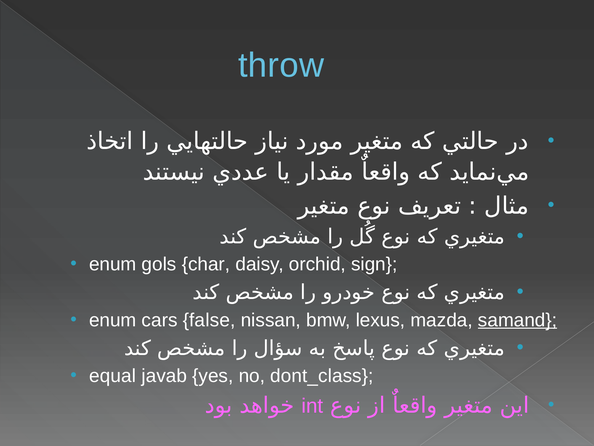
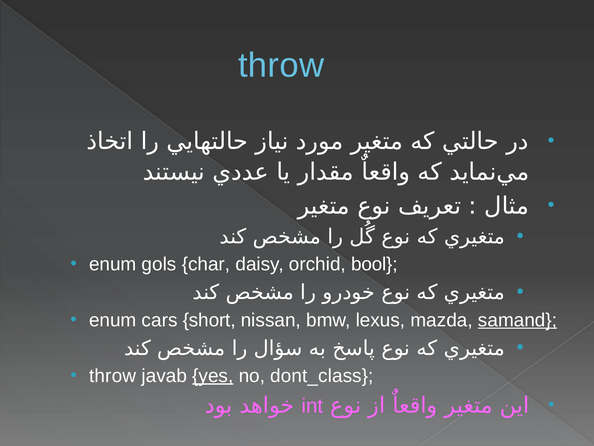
sign: sign -> bool (374, 264)
false: false -> short (209, 320)
equal: equal -> throw (113, 375)
yes underline: none -> present (213, 375)
